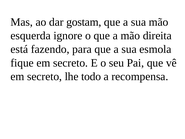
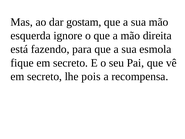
todo: todo -> pois (91, 76)
